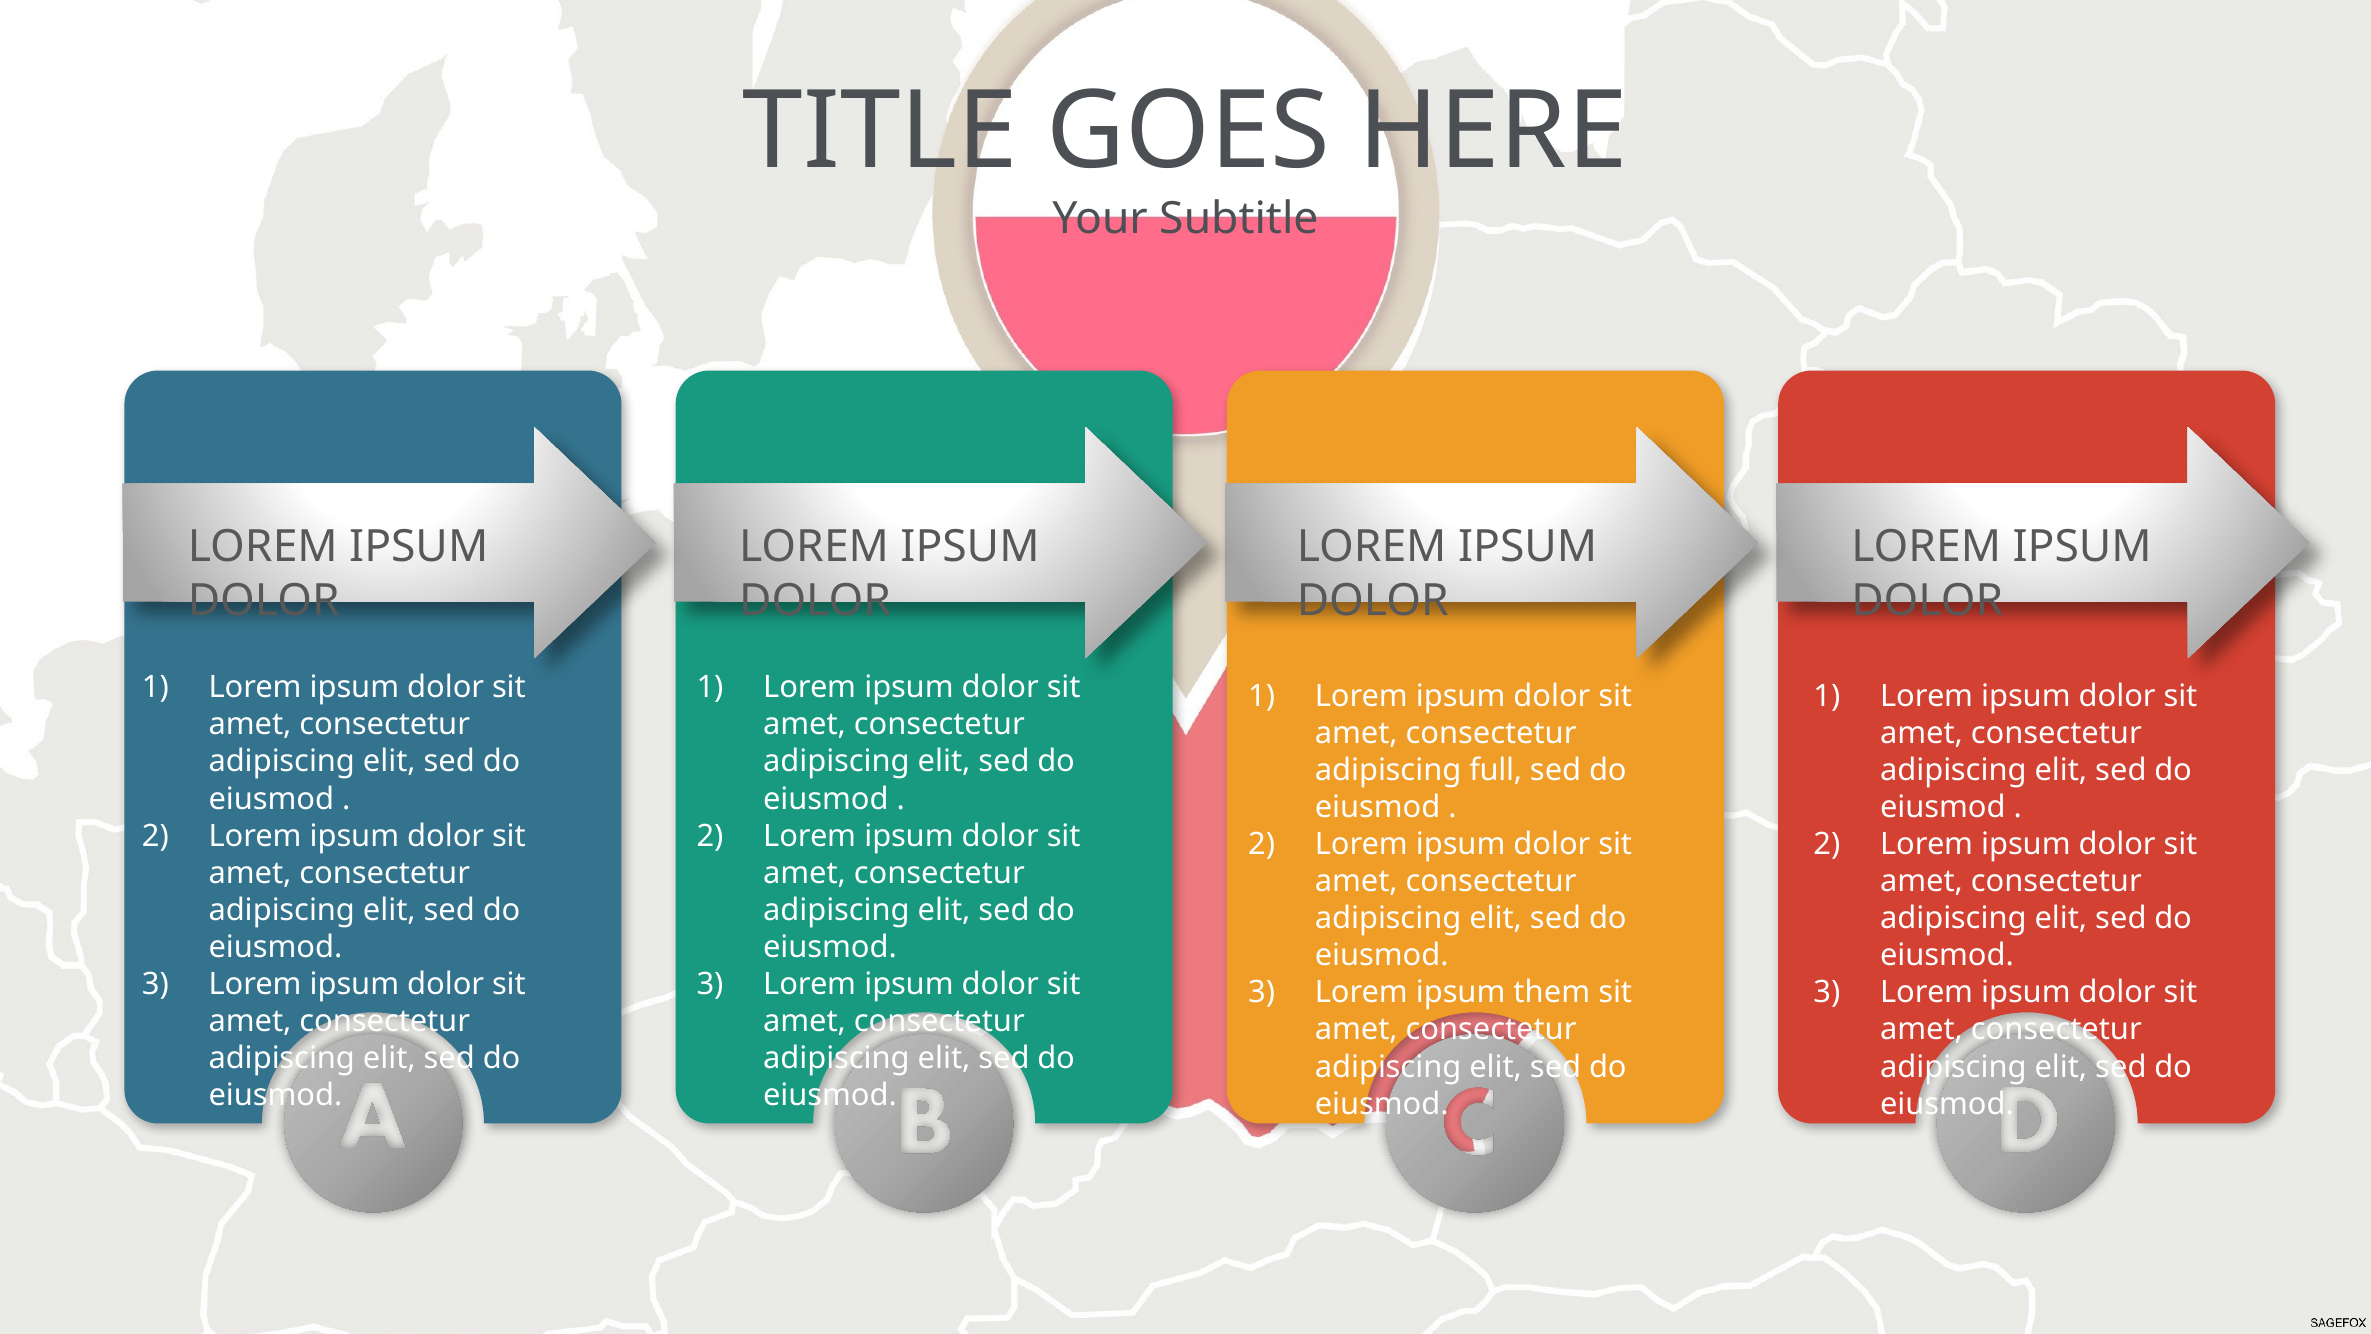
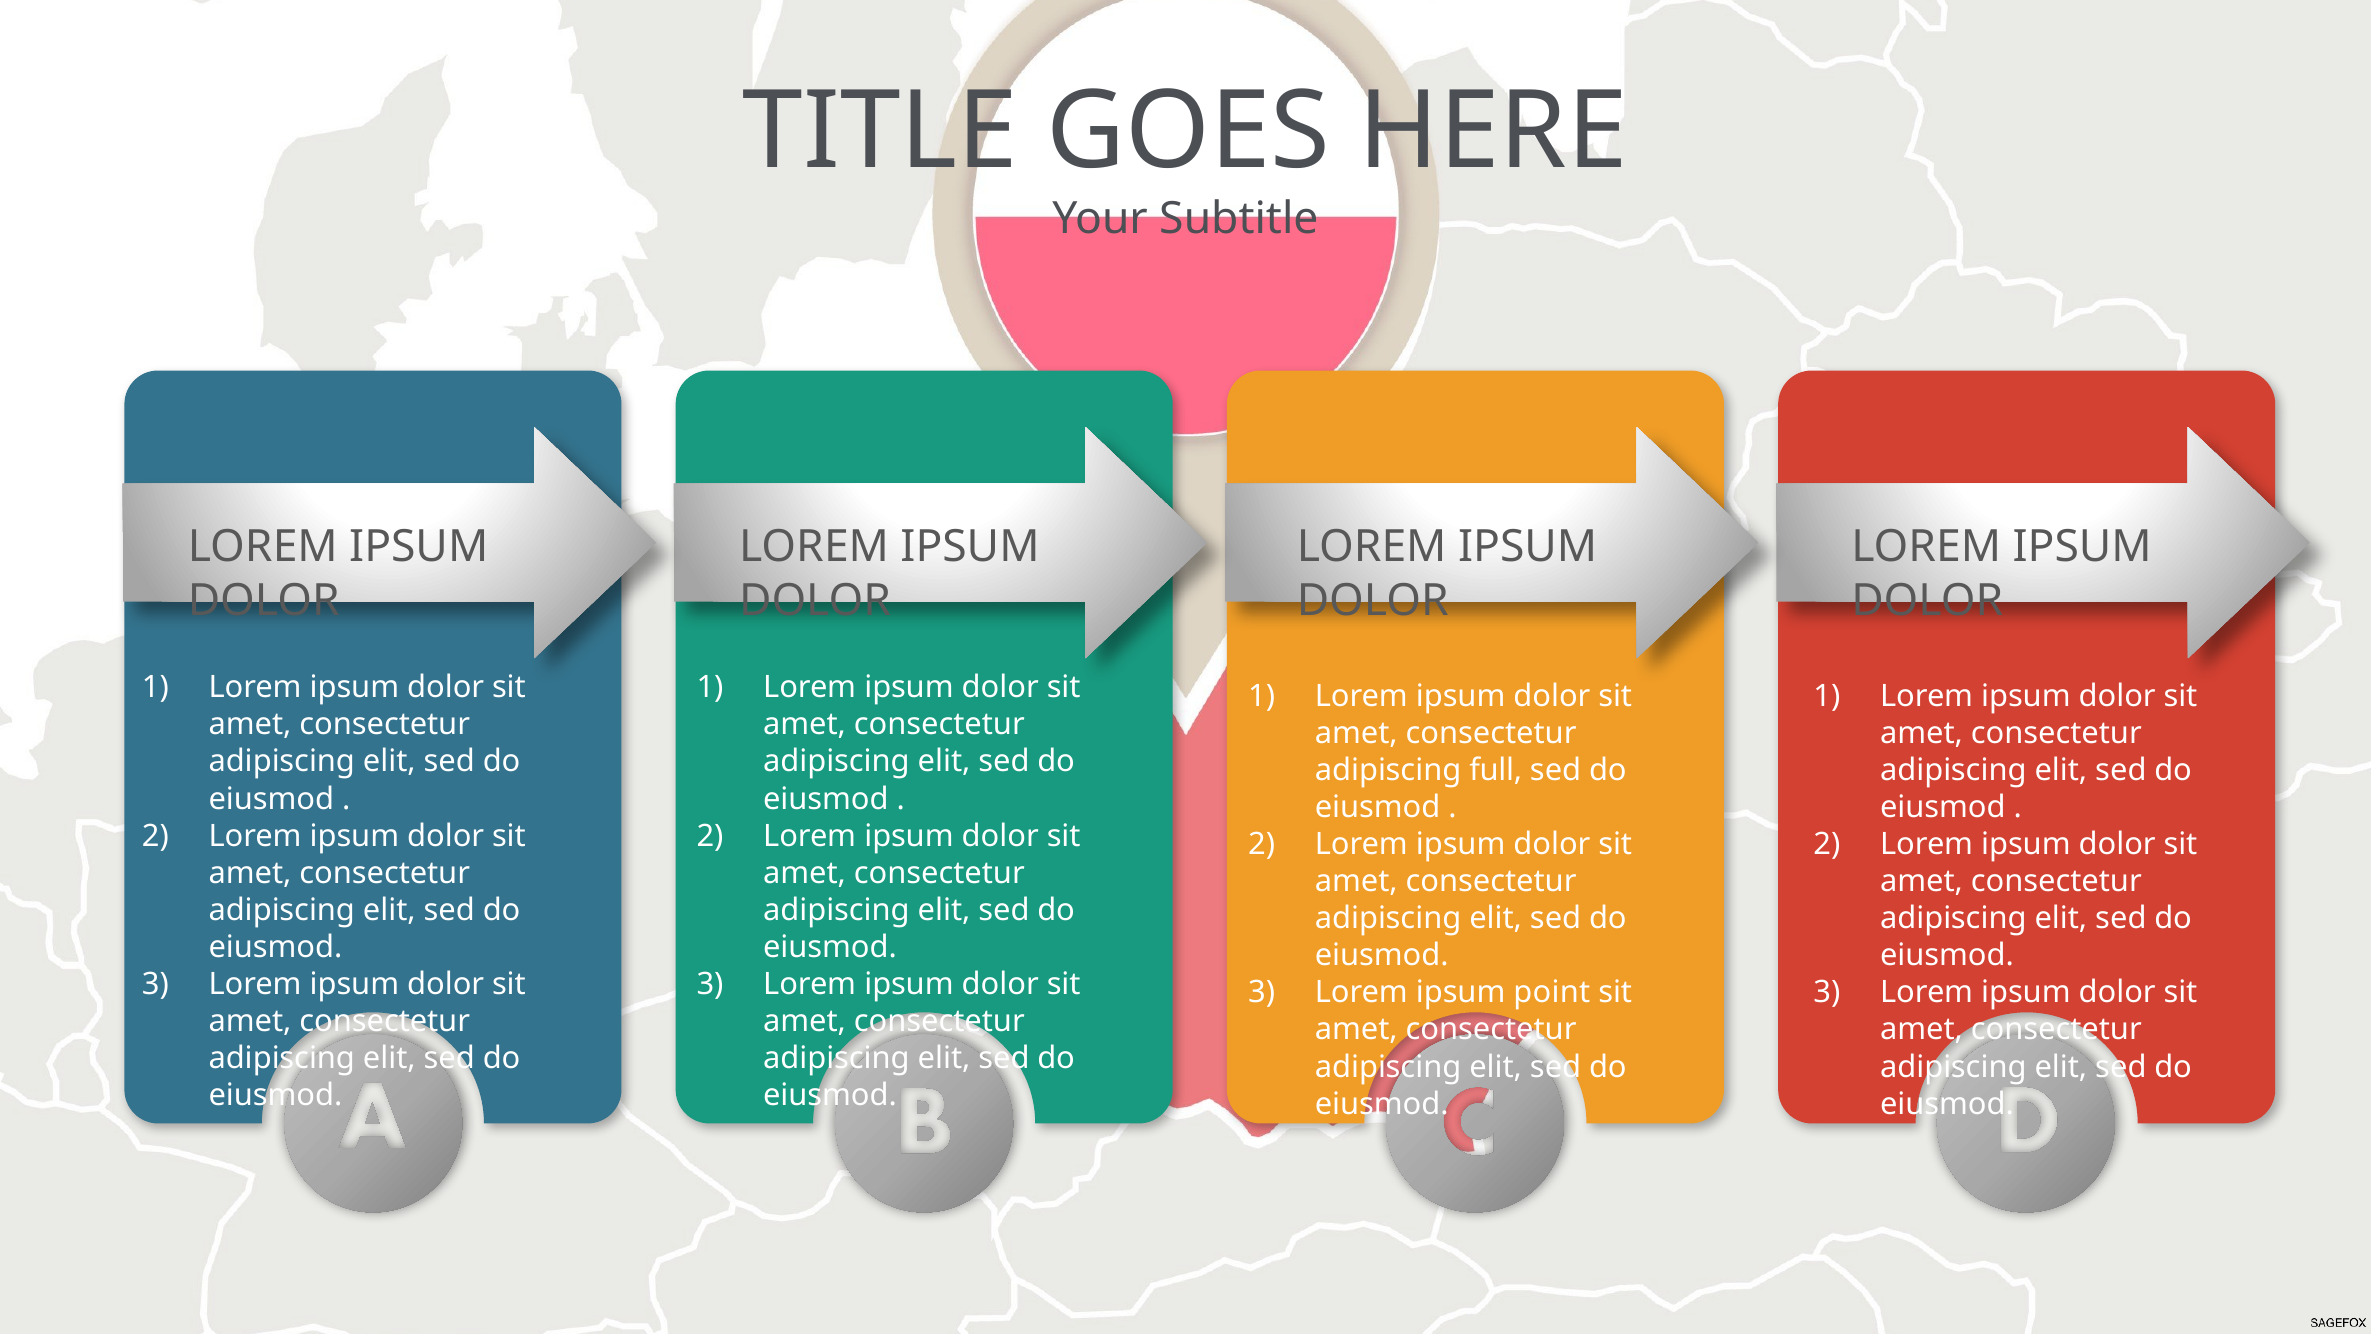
them: them -> point (1552, 992)
